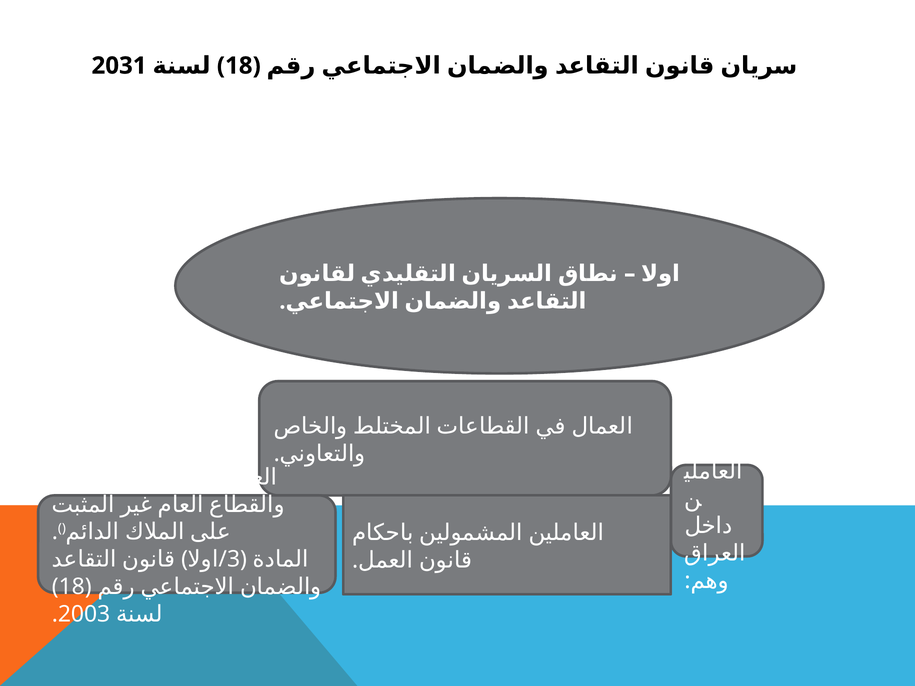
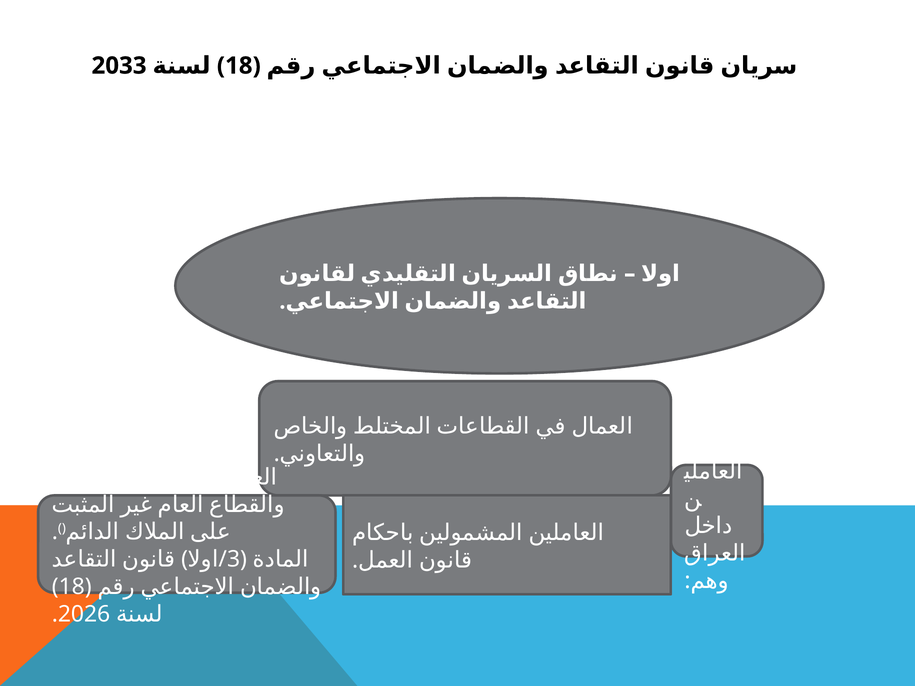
2031: 2031 -> 2033 (119, 66)
2003: 2003 -> 2026 (84, 614)
